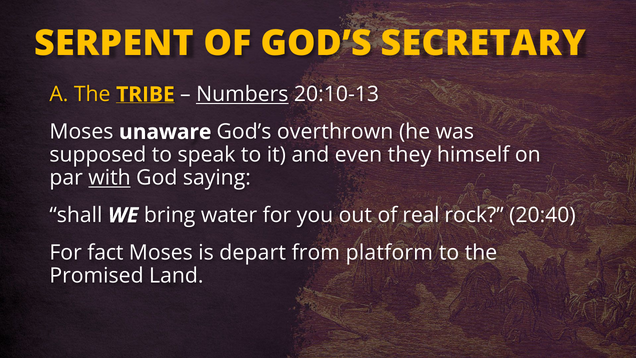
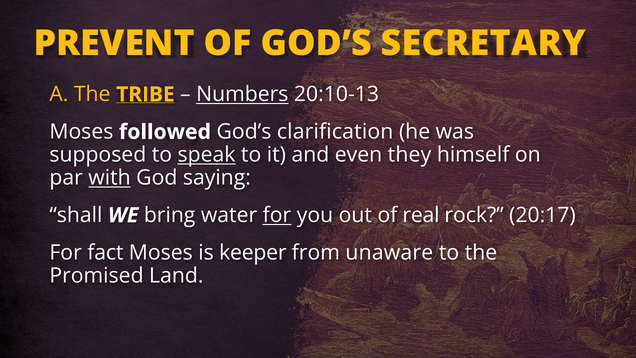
SERPENT: SERPENT -> PREVENT (114, 44)
unaware: unaware -> followed (165, 132)
overthrown: overthrown -> clarification (335, 132)
speak underline: none -> present (207, 155)
for underline: none -> present (277, 215)
20:40: 20:40 -> 20:17 (542, 215)
depart: depart -> keeper (253, 253)
platform: platform -> unaware (389, 253)
